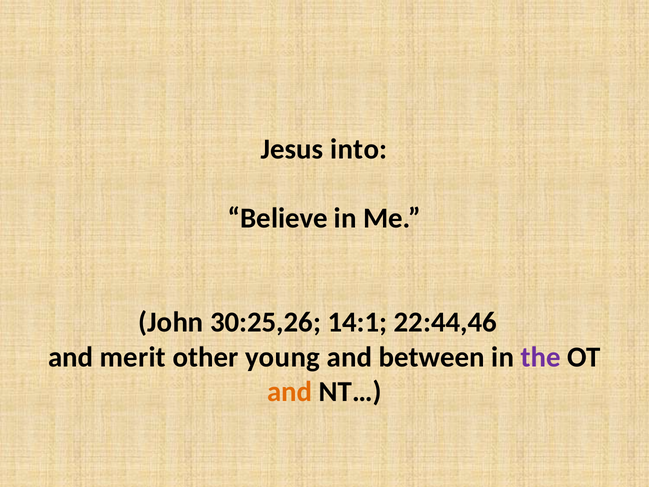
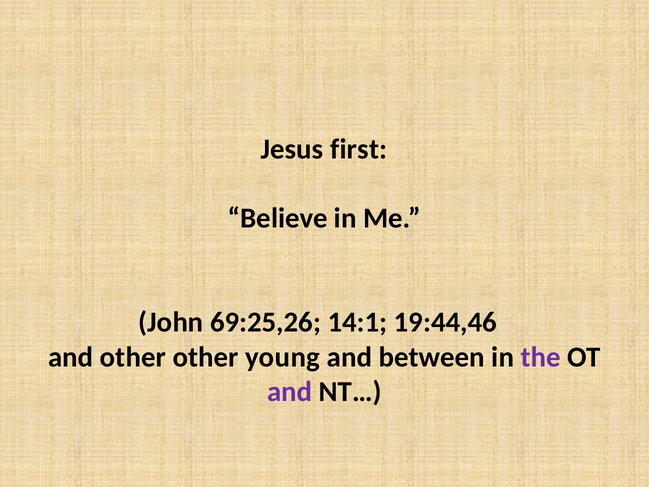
into: into -> first (359, 149)
30:25,26: 30:25,26 -> 69:25,26 (266, 322)
22:44,46: 22:44,46 -> 19:44,46 (445, 322)
and merit: merit -> other (133, 357)
and colour: orange -> purple (290, 391)
